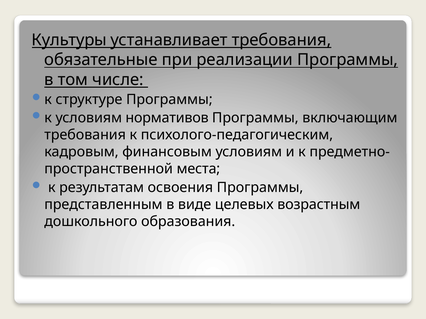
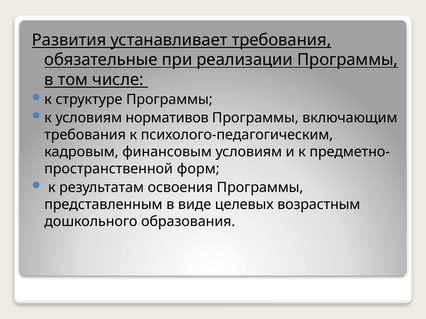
Культуры: Культуры -> Развития (69, 40)
места: места -> форм (198, 169)
